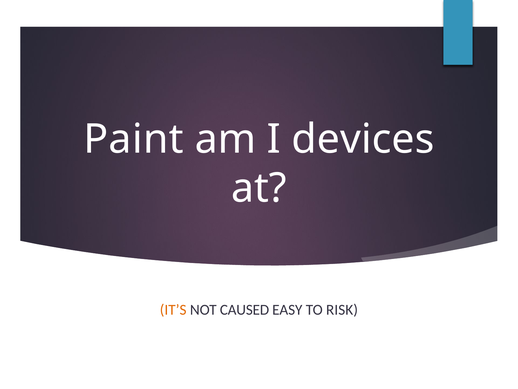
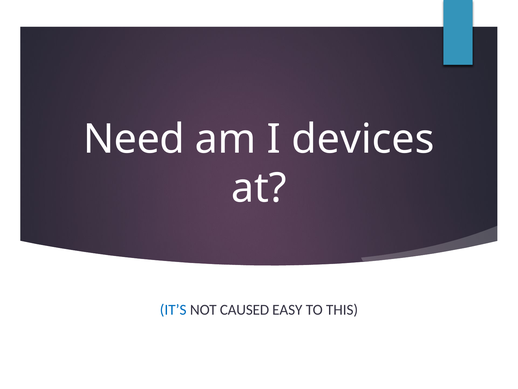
Paint: Paint -> Need (134, 139)
IT’S colour: orange -> blue (173, 310)
RISK: RISK -> THIS (342, 310)
